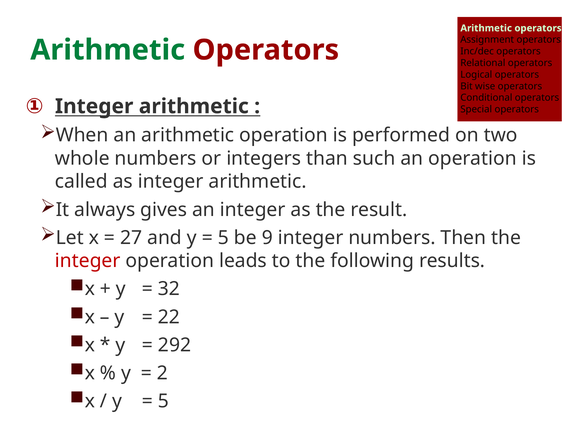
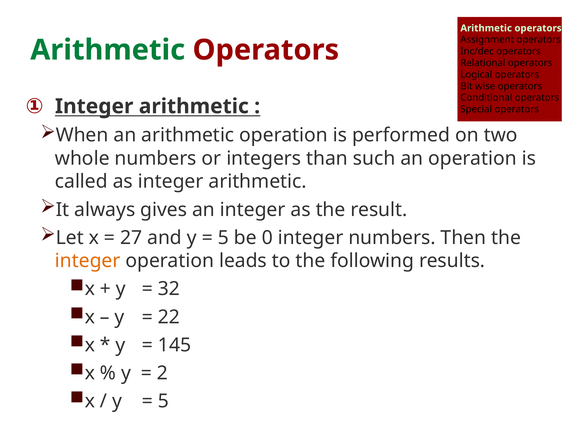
9: 9 -> 0 (267, 238)
integer colour: red -> orange (88, 261)
292: 292 -> 145 (175, 345)
